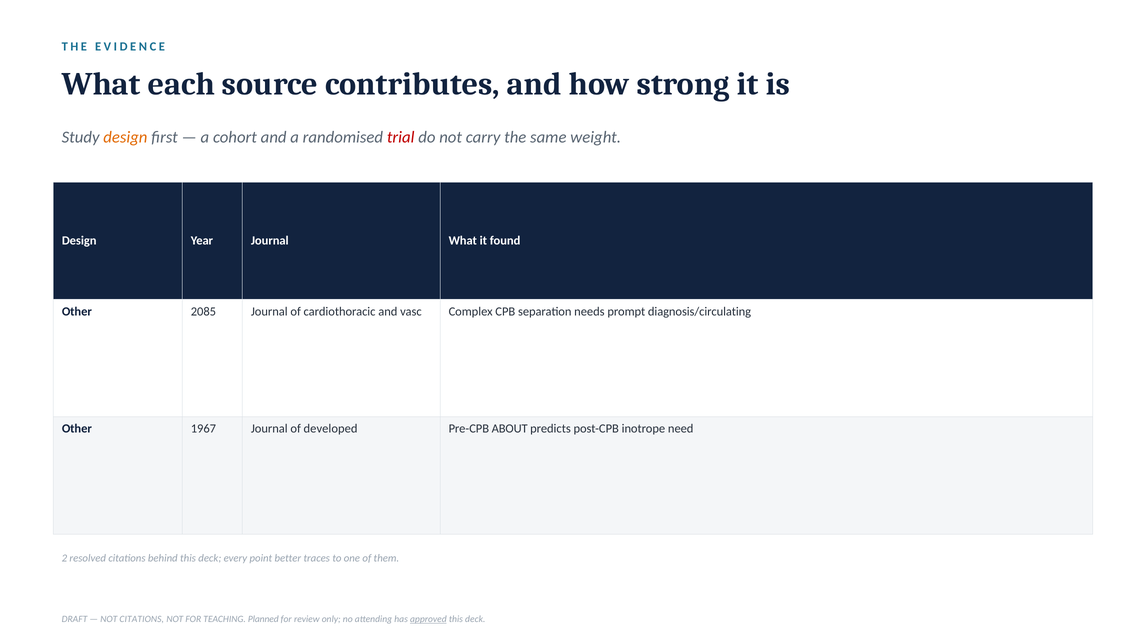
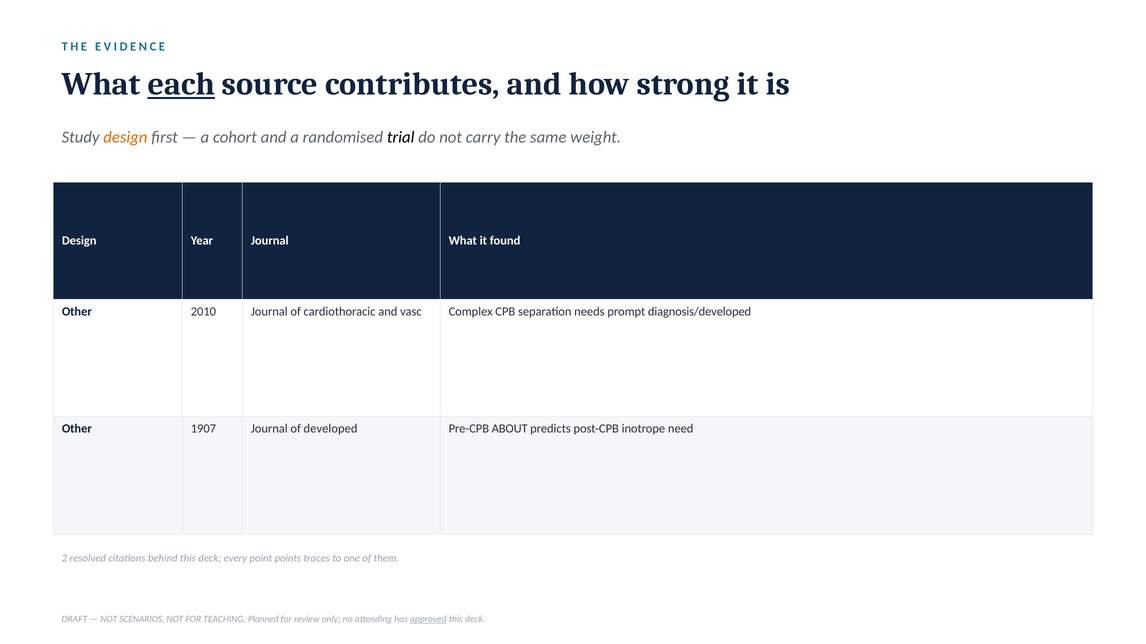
each underline: none -> present (181, 84)
trial colour: red -> black (401, 137)
2085: 2085 -> 2010 (203, 312)
diagnosis/circulating: diagnosis/circulating -> diagnosis/developed (700, 312)
1967: 1967 -> 1907 (203, 429)
better: better -> points (288, 559)
NOT CITATIONS: CITATIONS -> SCENARIOS (142, 620)
